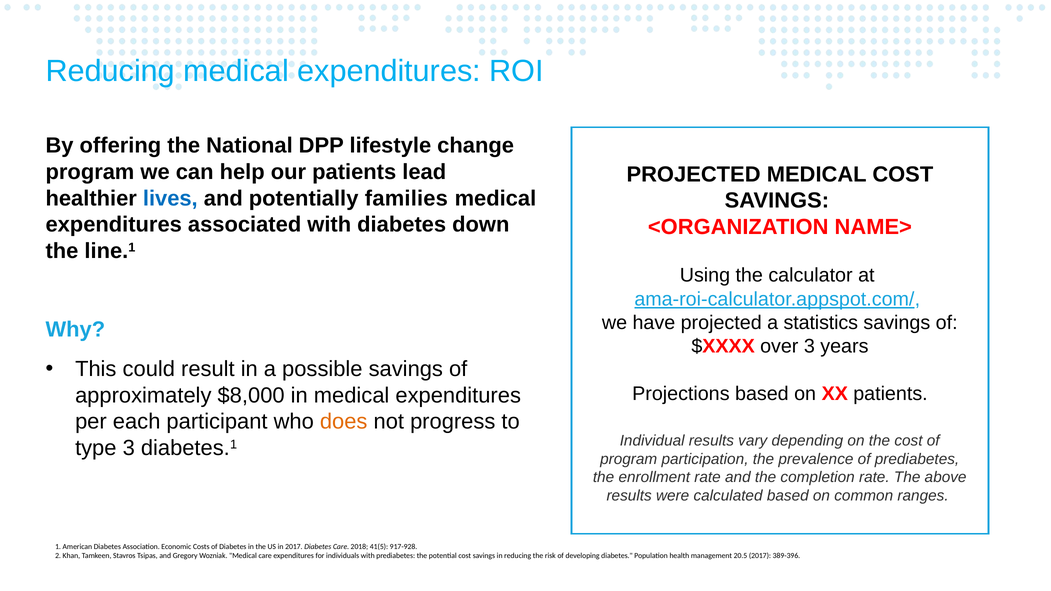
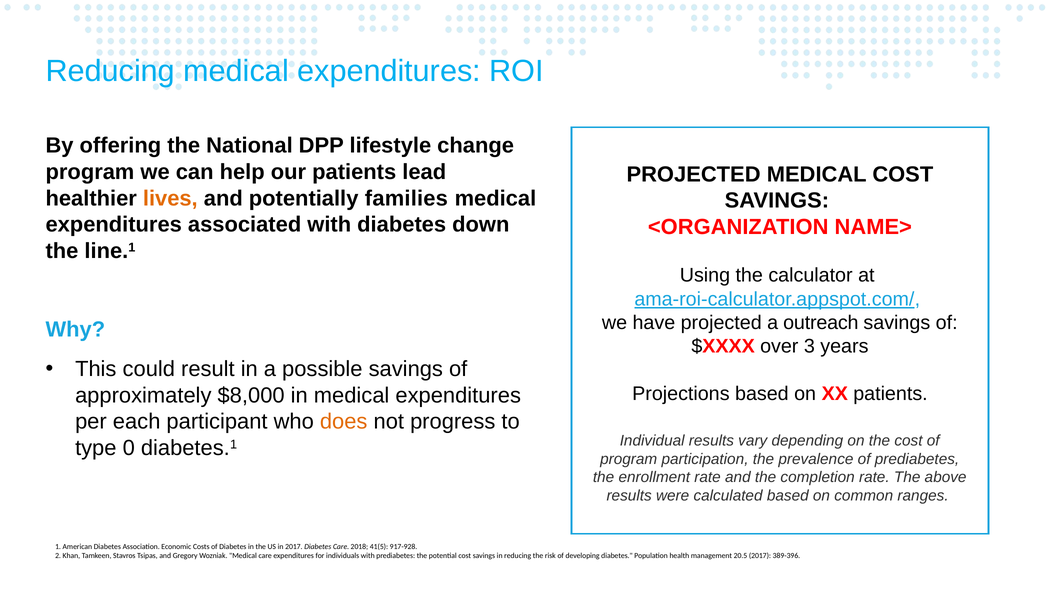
lives colour: blue -> orange (170, 198)
statistics: statistics -> outreach (821, 323)
type 3: 3 -> 0 (129, 448)
